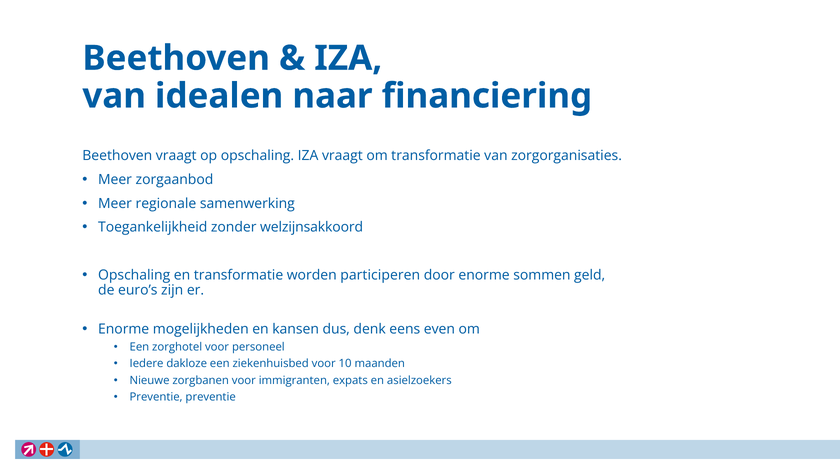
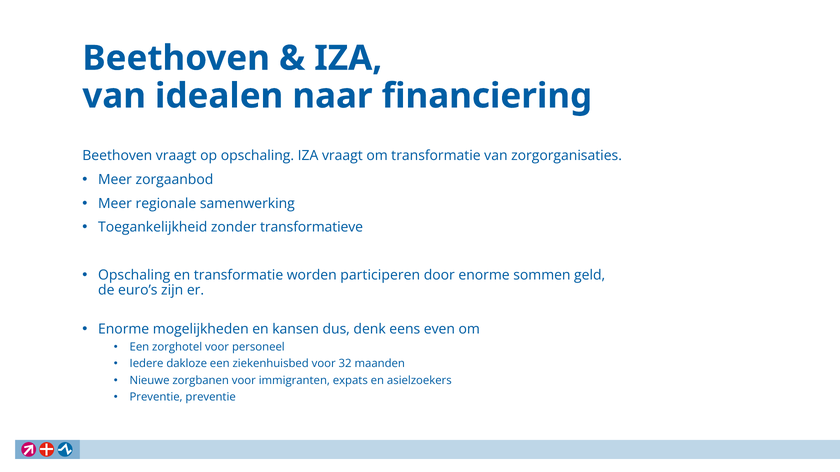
welzijnsakkoord: welzijnsakkoord -> transformatieve (312, 228)
10: 10 -> 32 (345, 364)
